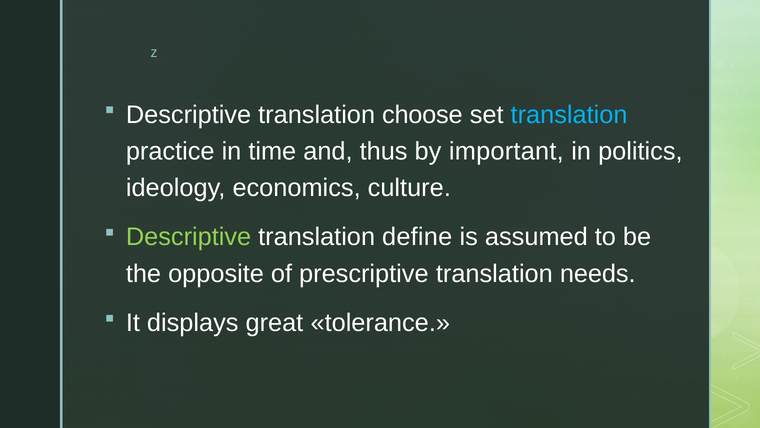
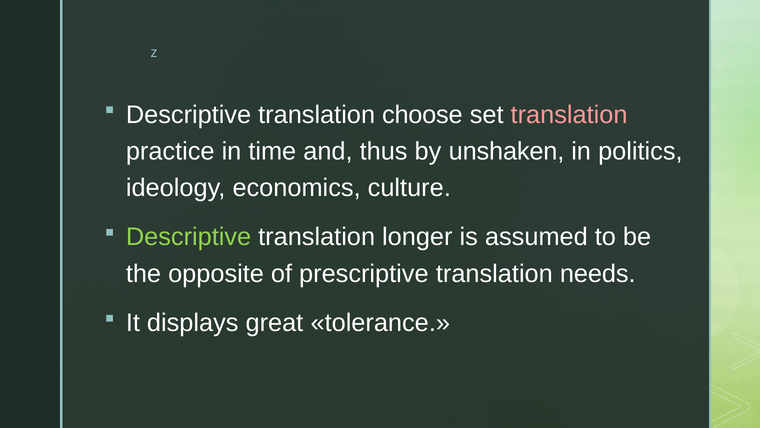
translation colour: light blue -> pink (569, 115)
important: important -> unshaken (507, 151)
define: define -> longer (417, 237)
